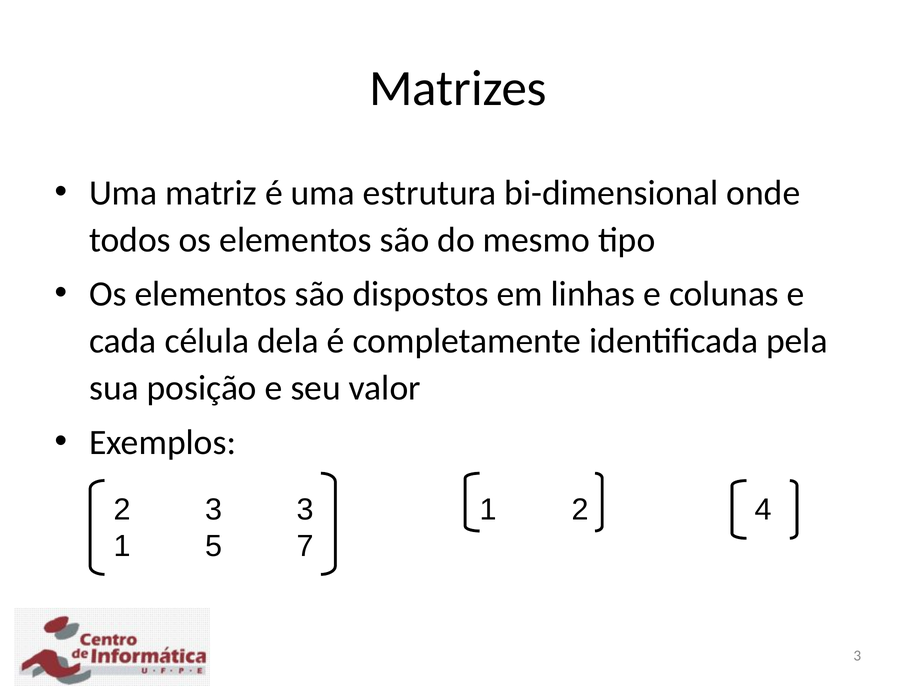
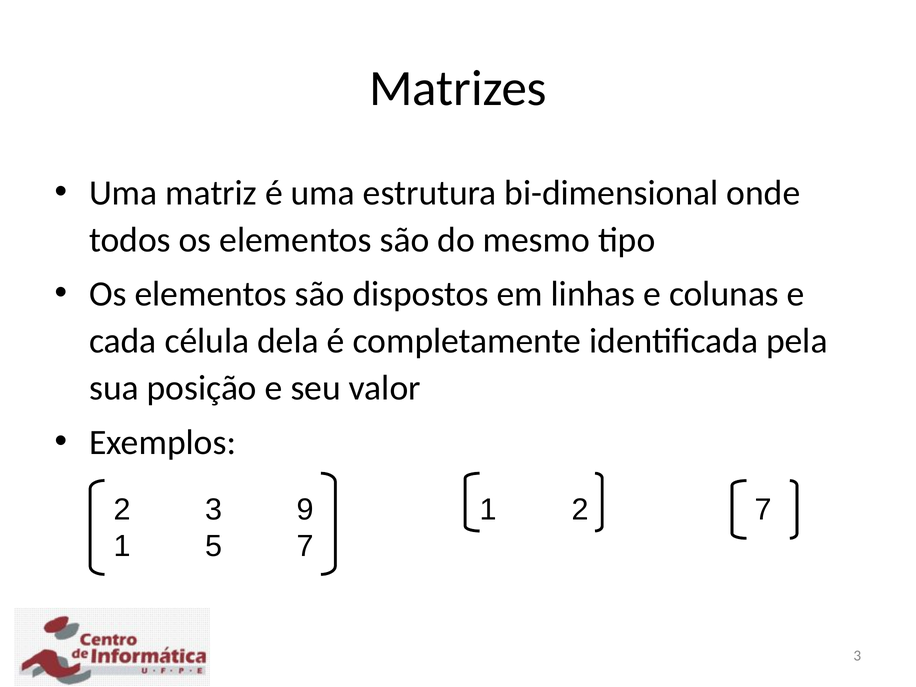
3 3: 3 -> 9 (305, 510)
2 4: 4 -> 7 (763, 510)
